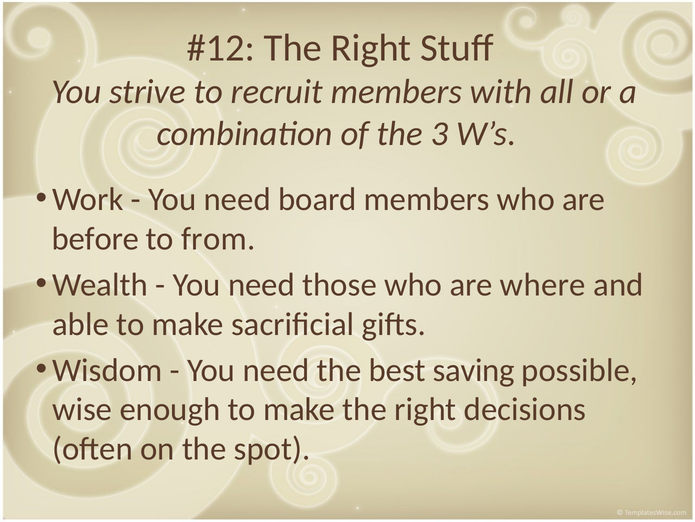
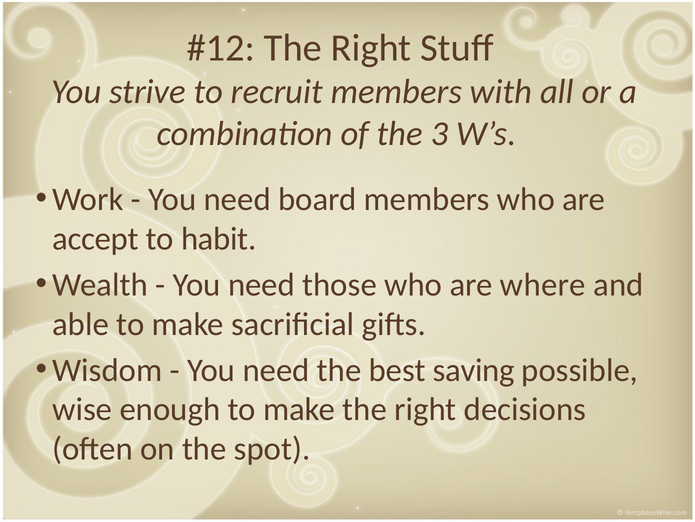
before: before -> accept (95, 238)
from: from -> habit (219, 238)
